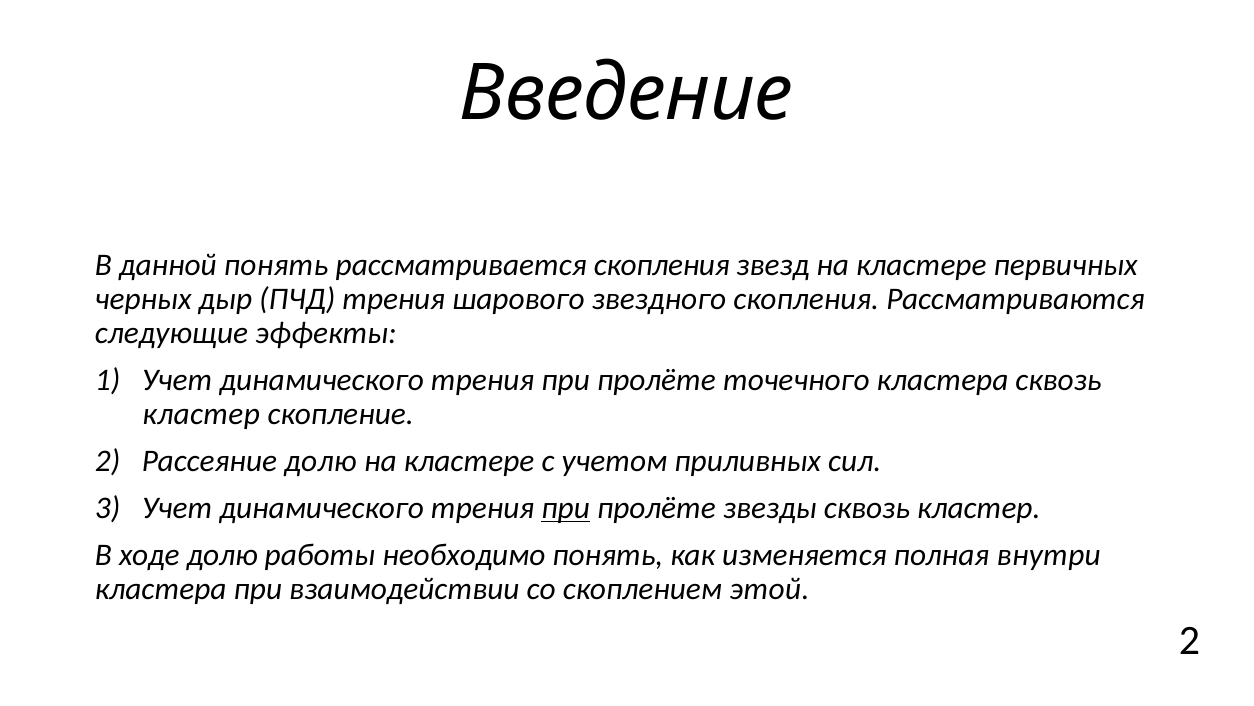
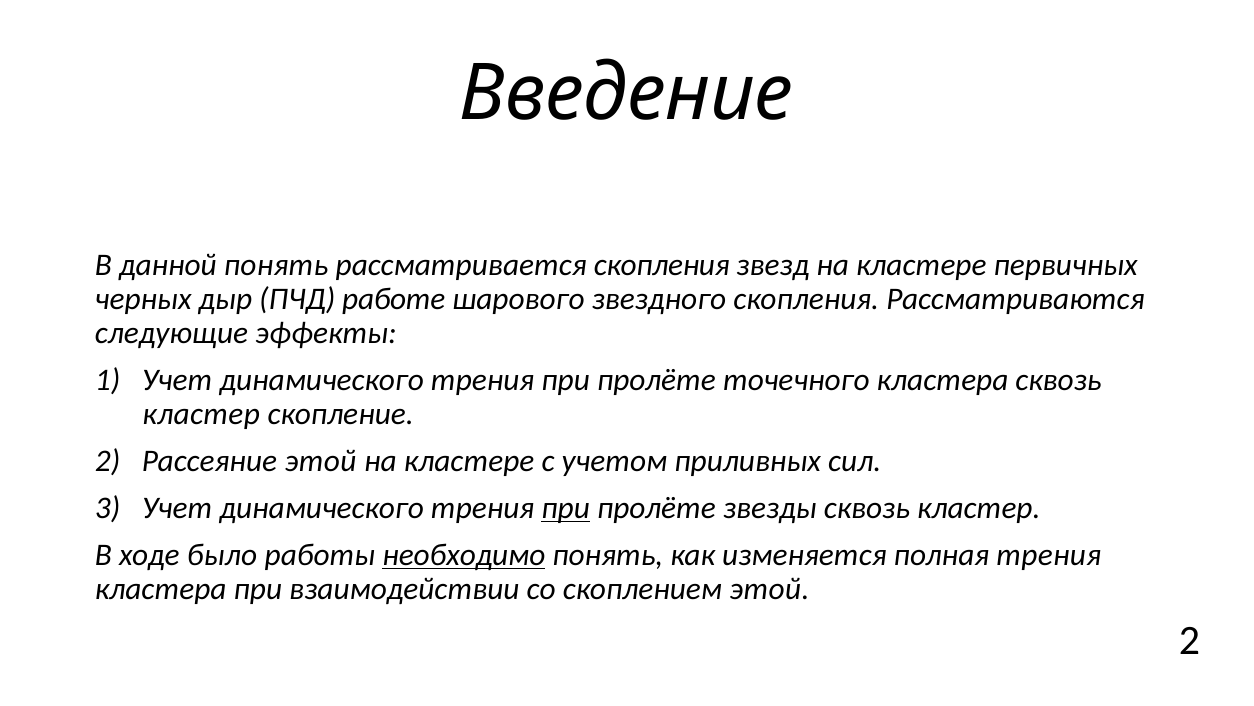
ПЧД трения: трения -> работе (394, 299)
Рассеяние долю: долю -> этой (320, 461)
ходе долю: долю -> было (222, 554)
необходимо underline: none -> present (464, 554)
полная внутри: внутри -> трения (1049, 554)
